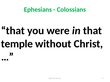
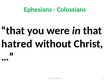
temple: temple -> hatred (17, 44)
